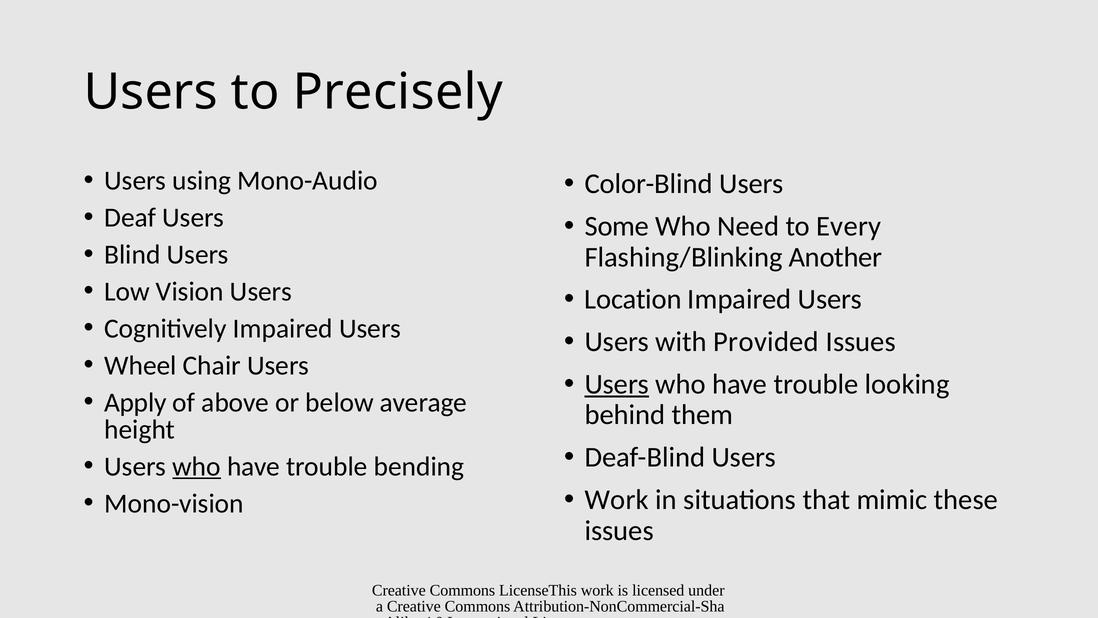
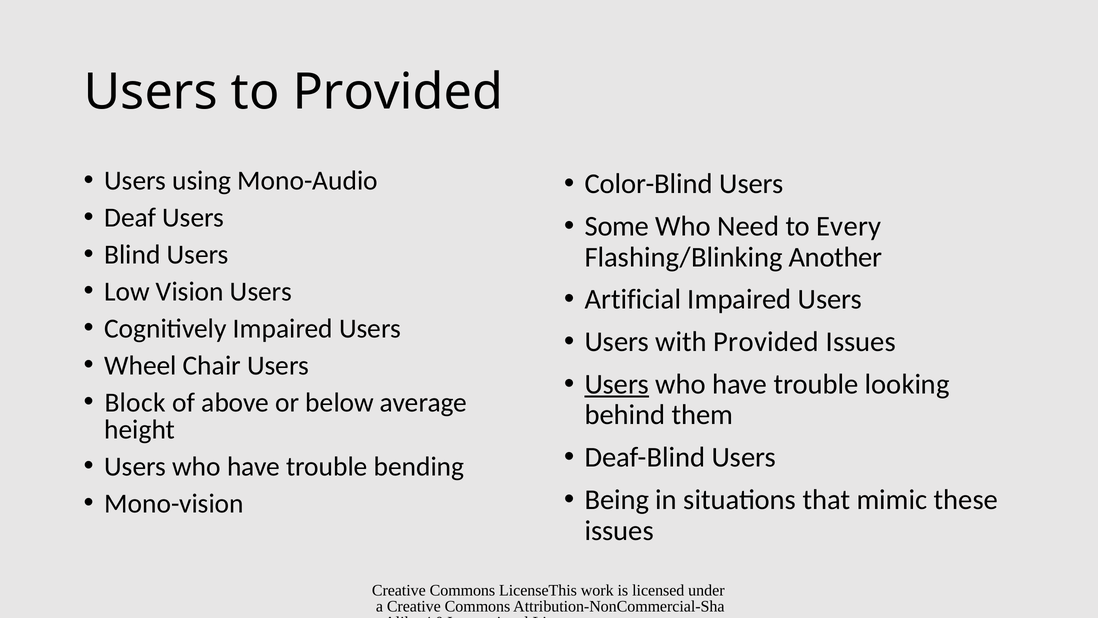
to Precisely: Precisely -> Provided (398, 92)
Location: Location -> Artificial (633, 299)
Apply: Apply -> Block (135, 403)
who underline: present -> none (197, 466)
Work: Work -> Being (617, 499)
